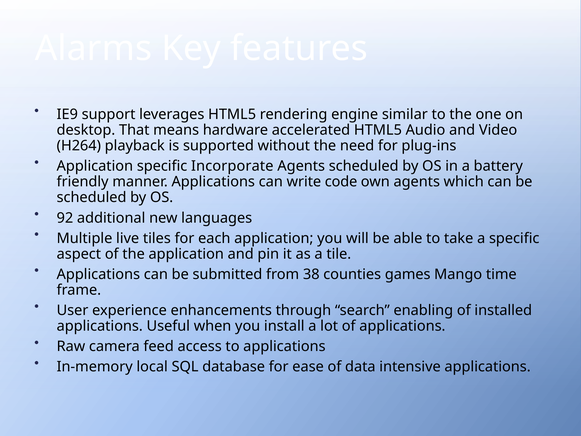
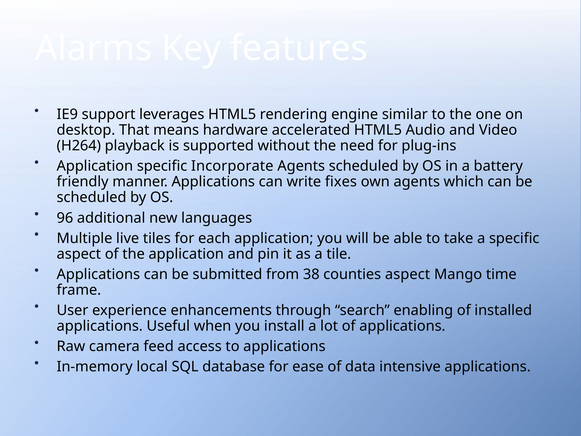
code: code -> fixes (341, 182)
92: 92 -> 96 (65, 218)
counties games: games -> aspect (408, 274)
